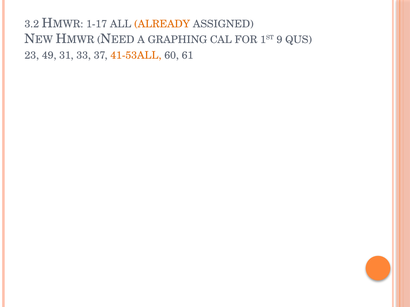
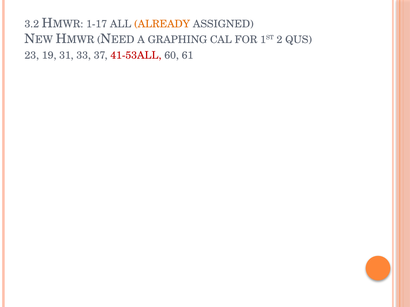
9: 9 -> 2 (279, 40)
49: 49 -> 19 (49, 55)
41-53ALL colour: orange -> red (136, 55)
